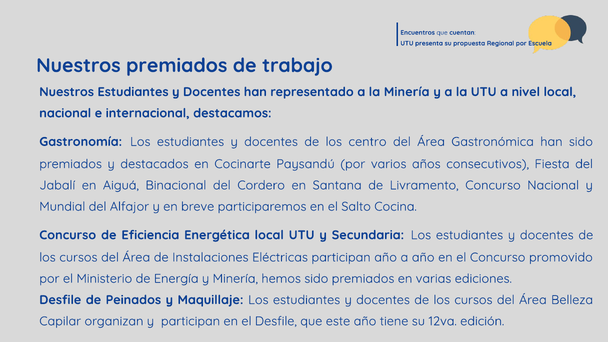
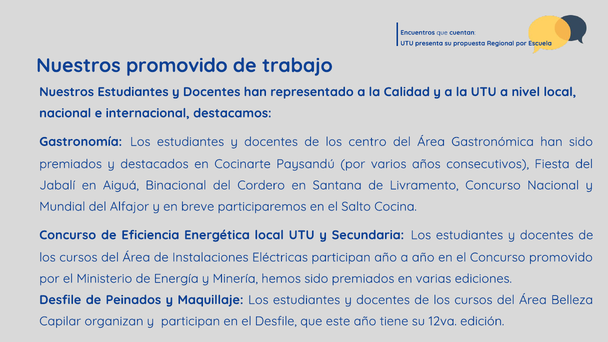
Nuestros premiados: premiados -> promovido (177, 66)
la Minería: Minería -> Calidad (407, 92)
